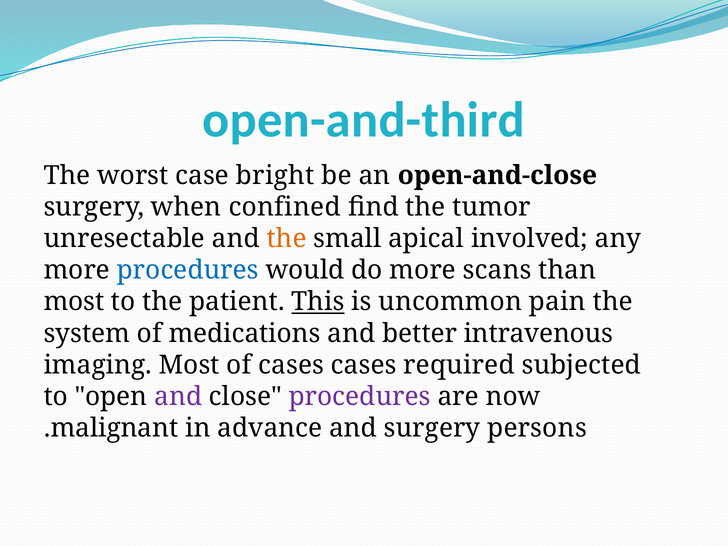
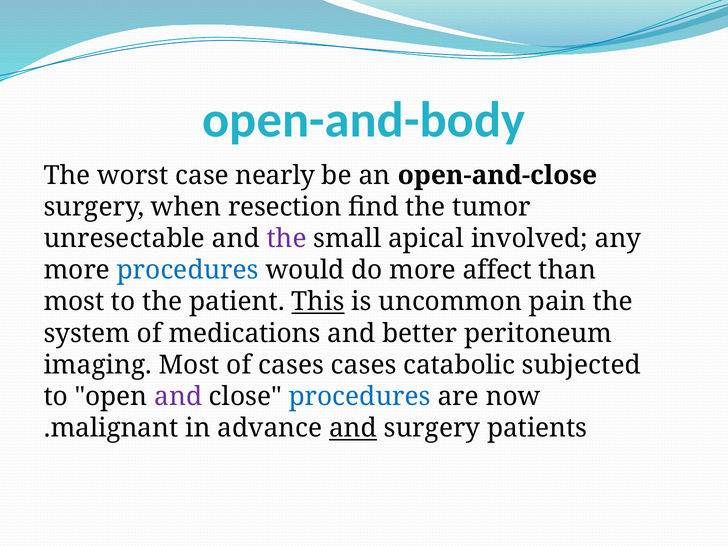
open-and-third: open-and-third -> open-and-body (364, 120)
bright: bright -> nearly (275, 175)
confined: confined -> resection (285, 207)
the colour: orange -> purple (287, 239)
scans: scans -> affect (497, 270)
intravenous: intravenous -> peritoneum (538, 333)
required: required -> catabolic (459, 365)
procedures colour: purple -> blue (360, 397)
and underline: none -> present (353, 428)
persons: persons -> patients (537, 428)
